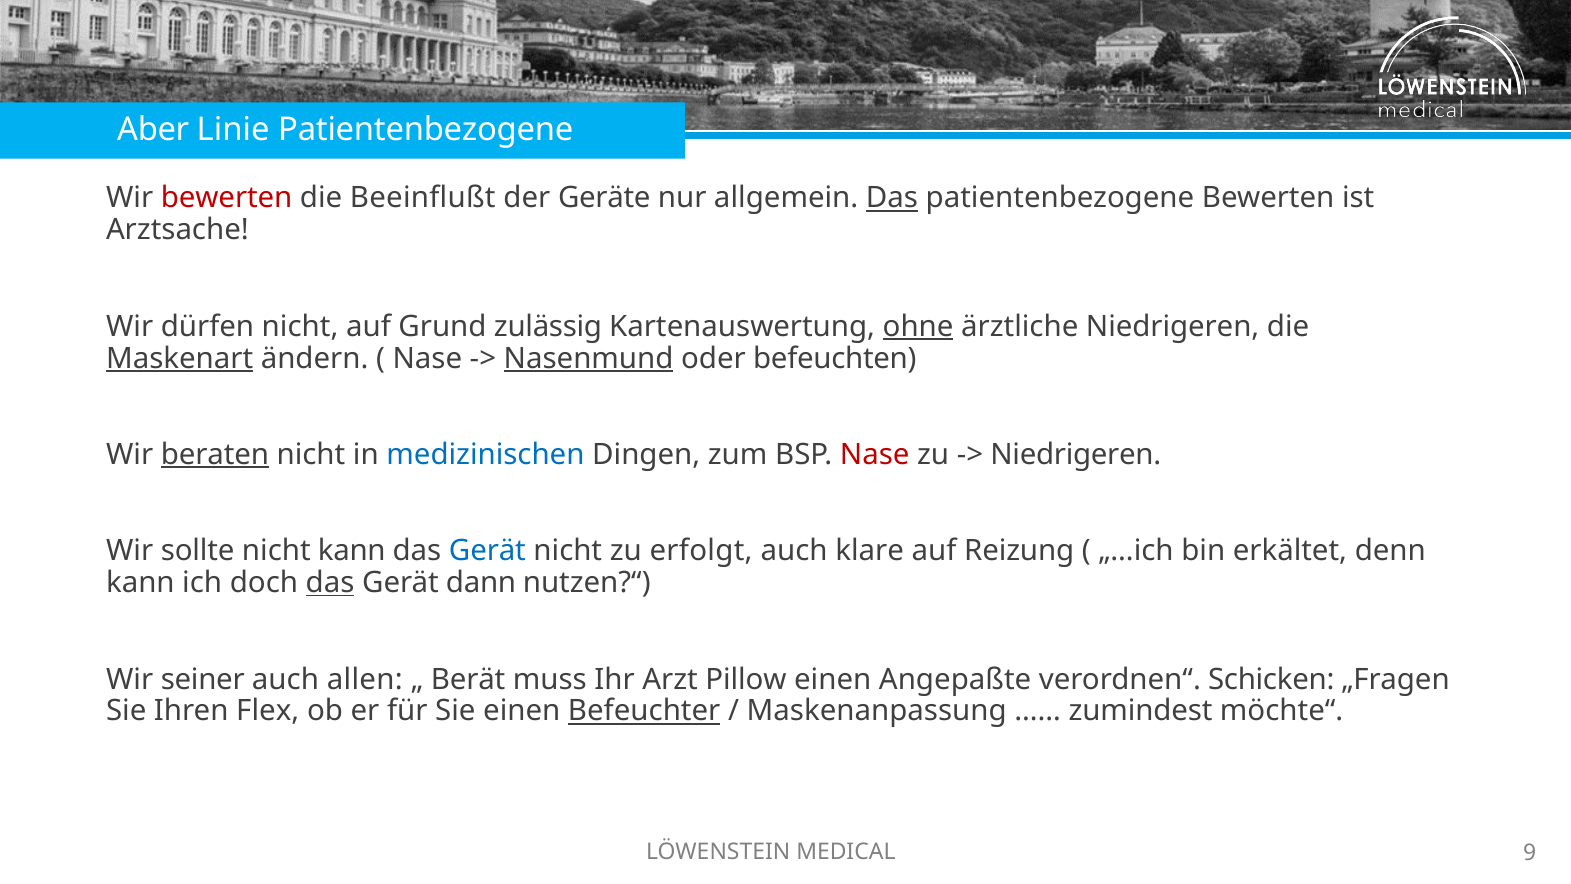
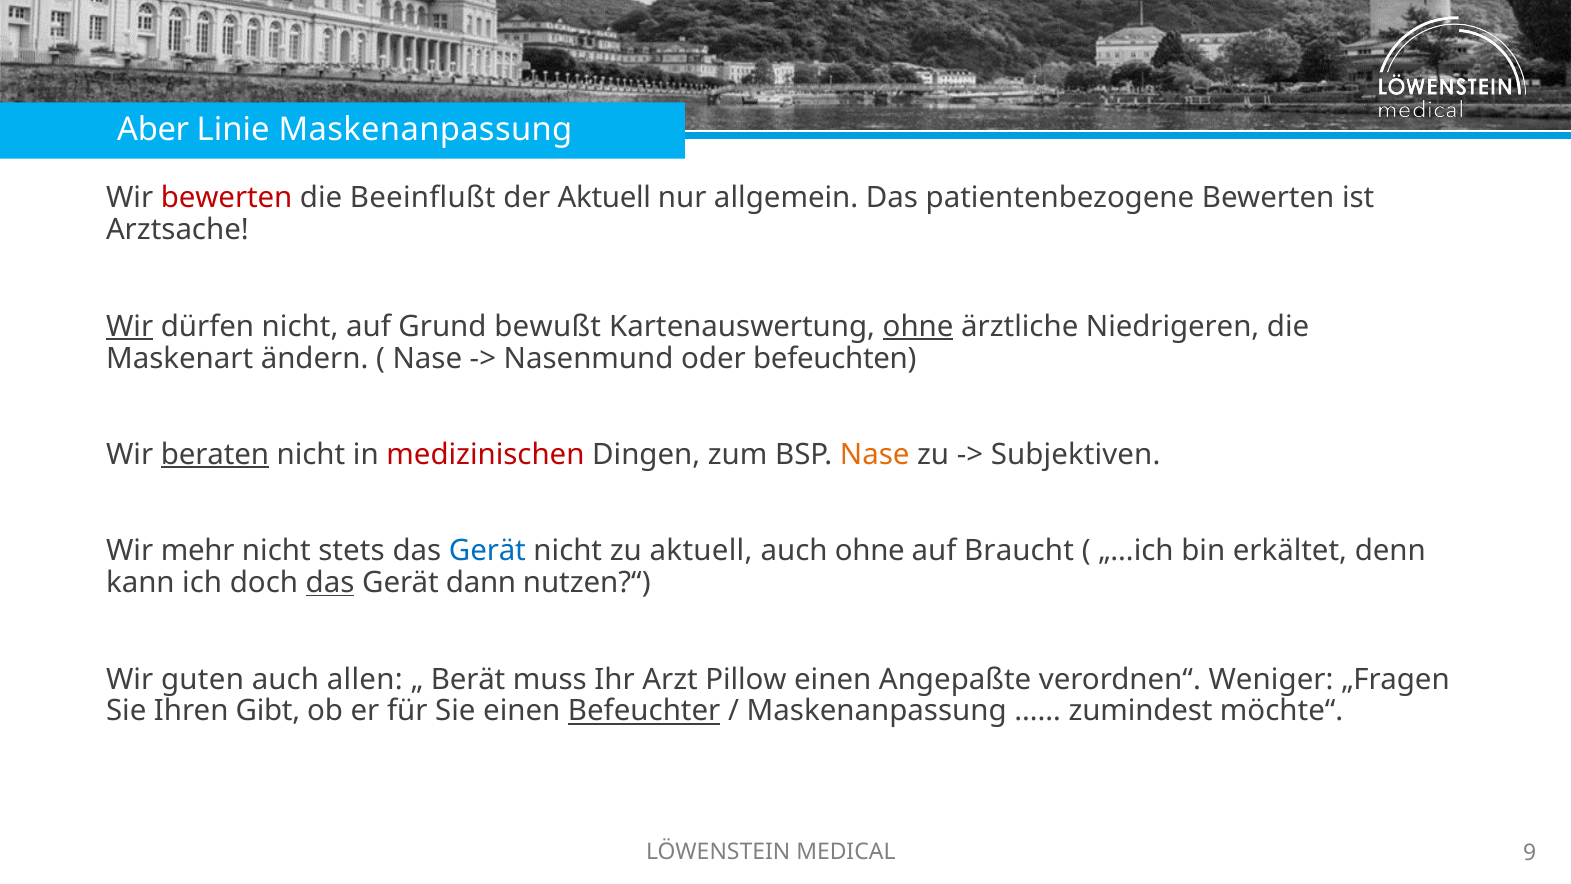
Linie Patientenbezogene: Patientenbezogene -> Maskenanpassung (425, 130)
der Geräte: Geräte -> Aktuell (604, 198)
Das underline: present -> none (892, 198)
Wir underline: none -> present (130, 326)
zulässig: zulässig -> bewußt (548, 326)
Maskenart underline: present -> none (180, 358)
Nasenmund underline: present -> none (589, 358)
medizinischen colour: blue -> red (485, 455)
Nase colour: red -> orange (875, 455)
Niedrigeren: Niedrigeren -> Subjektiven (1076, 455)
sollte: sollte -> mehr (198, 551)
nicht kann: kann -> stets (352, 551)
zu erfolgt: erfolgt -> aktuell (701, 551)
auch klare: klare -> ohne (870, 551)
Reizung: Reizung -> Braucht (1019, 551)
seiner: seiner -> guten (202, 679)
Schicken: Schicken -> Weniger (1271, 679)
Flex: Flex -> Gibt (268, 711)
